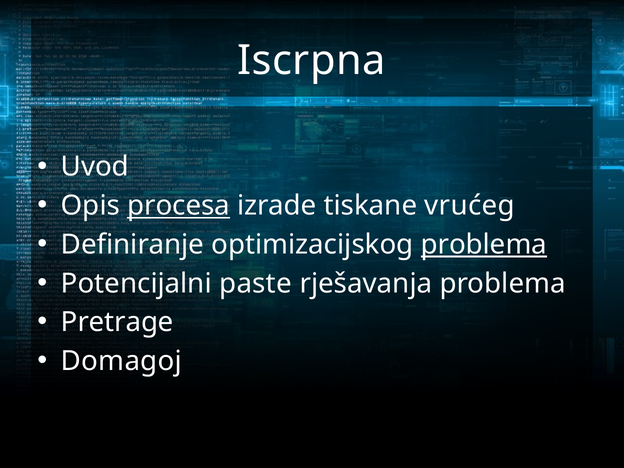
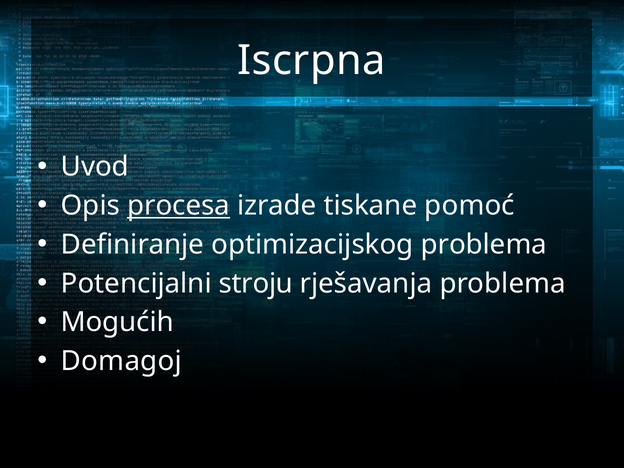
vrućeg: vrućeg -> pomoć (470, 206)
problema underline: present -> none (484, 245)
paste: paste -> stroju (256, 283)
Pretrage: Pretrage -> Mogućih (117, 322)
